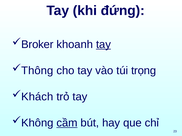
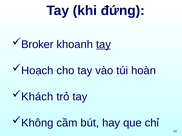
Thông: Thông -> Hoạch (37, 71)
trọng: trọng -> hoàn (144, 71)
cầm underline: present -> none (67, 123)
